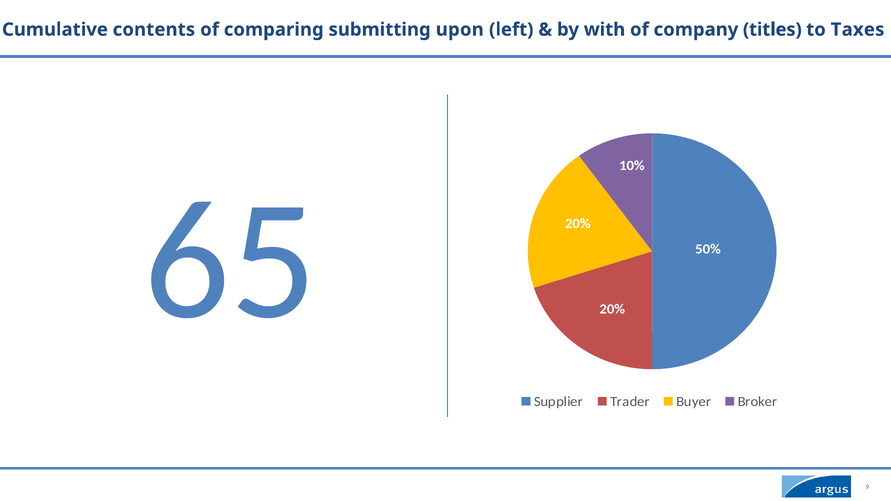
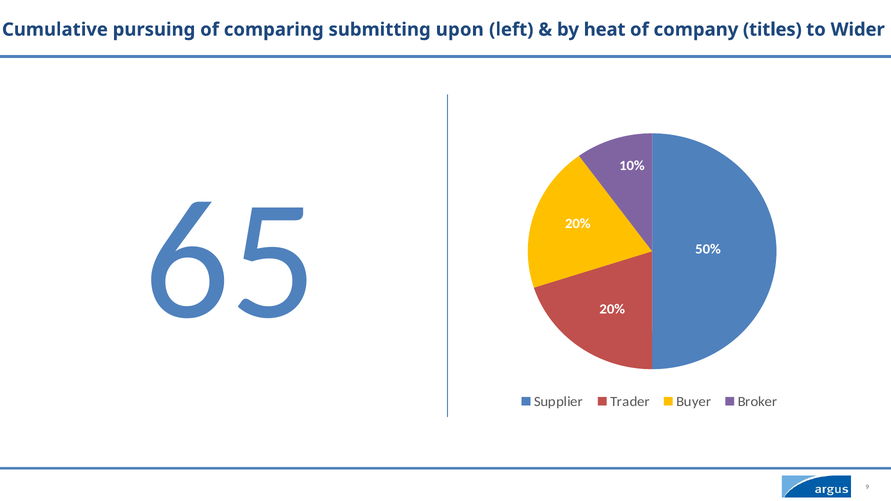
contents: contents -> pursuing (154, 30)
with: with -> heat (605, 30)
Taxes: Taxes -> Wider (858, 30)
